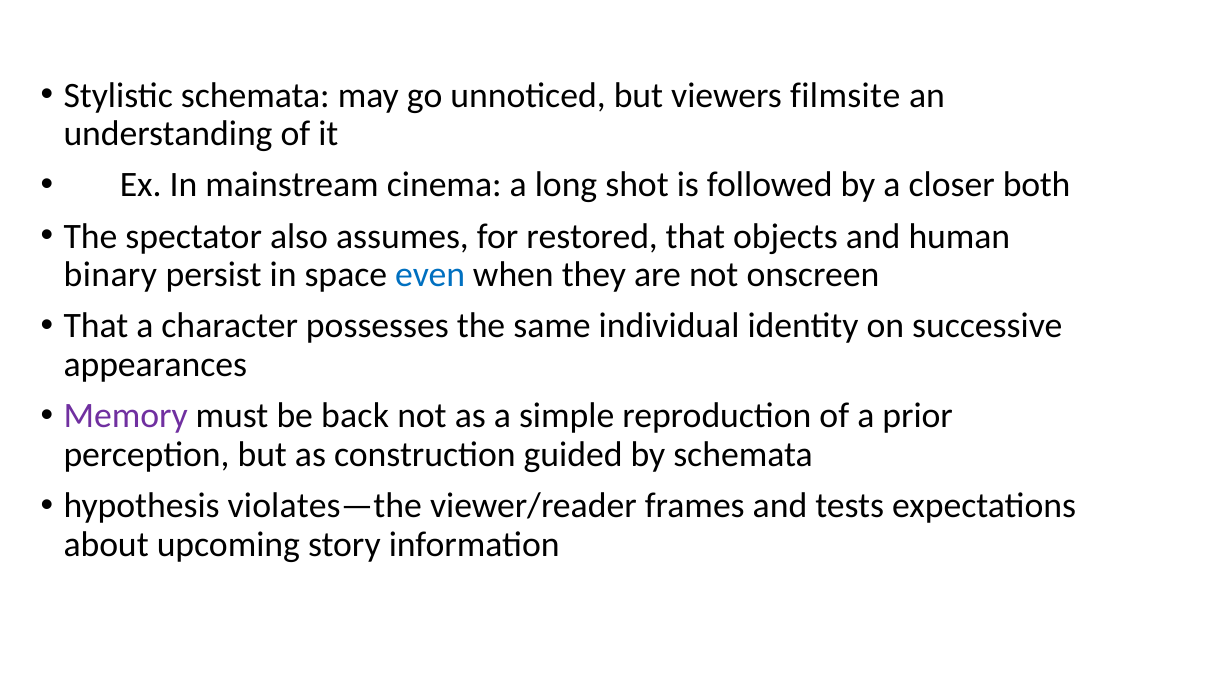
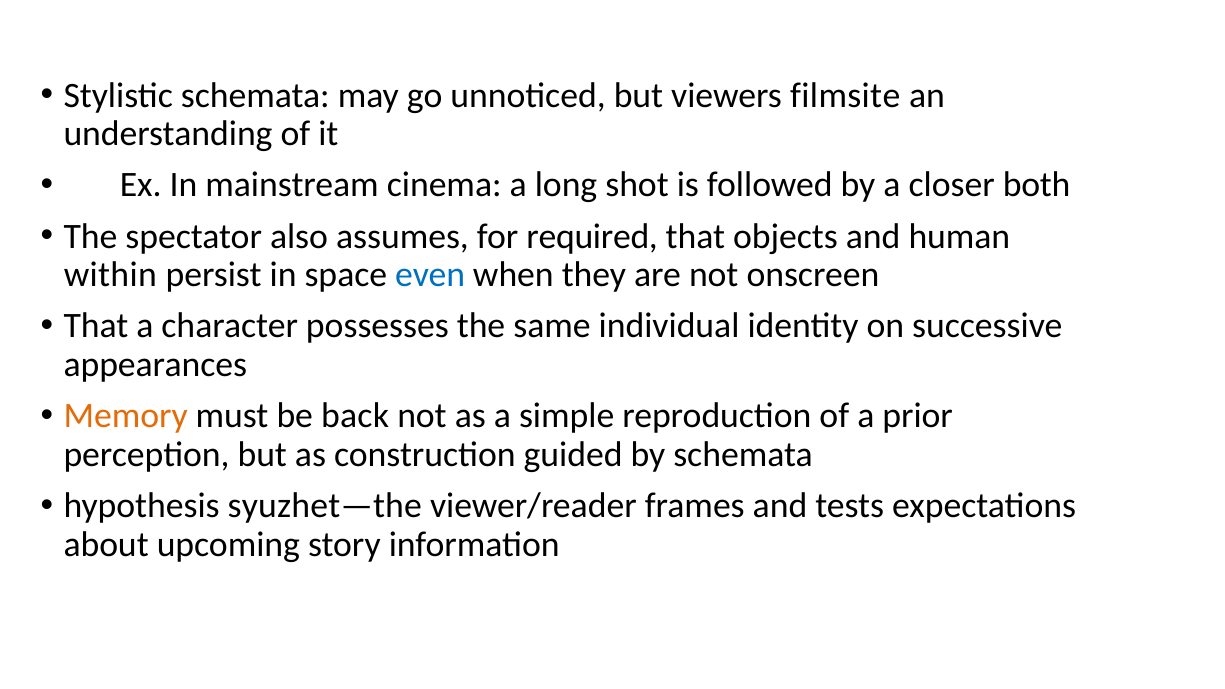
restored: restored -> required (592, 236)
binary: binary -> within (110, 275)
Memory colour: purple -> orange (126, 416)
violates—the: violates—the -> syuzhet—the (325, 506)
